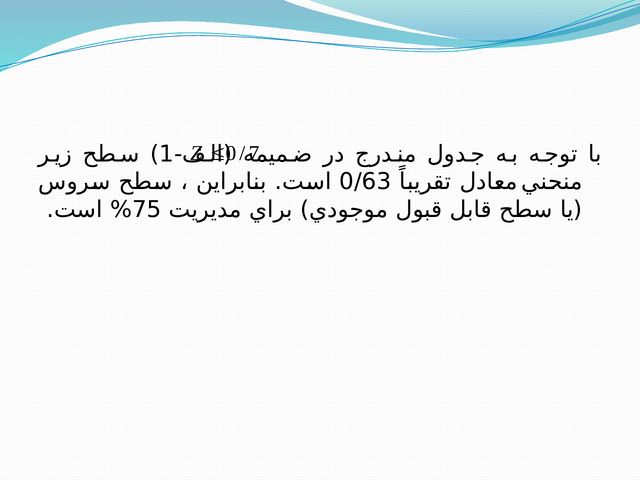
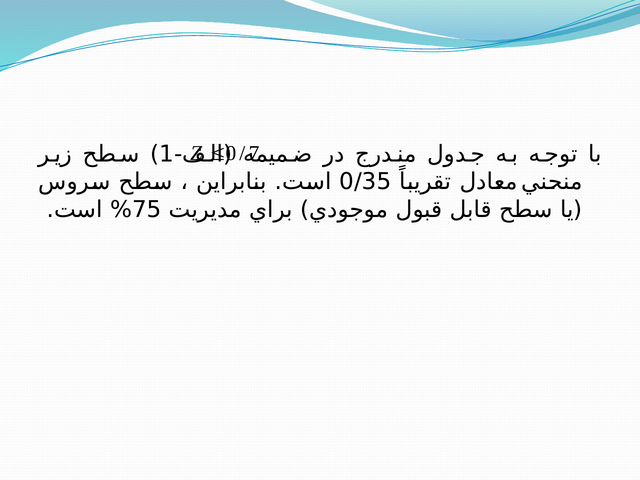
0/63: 0/63 -> 0/35 (365, 182)
